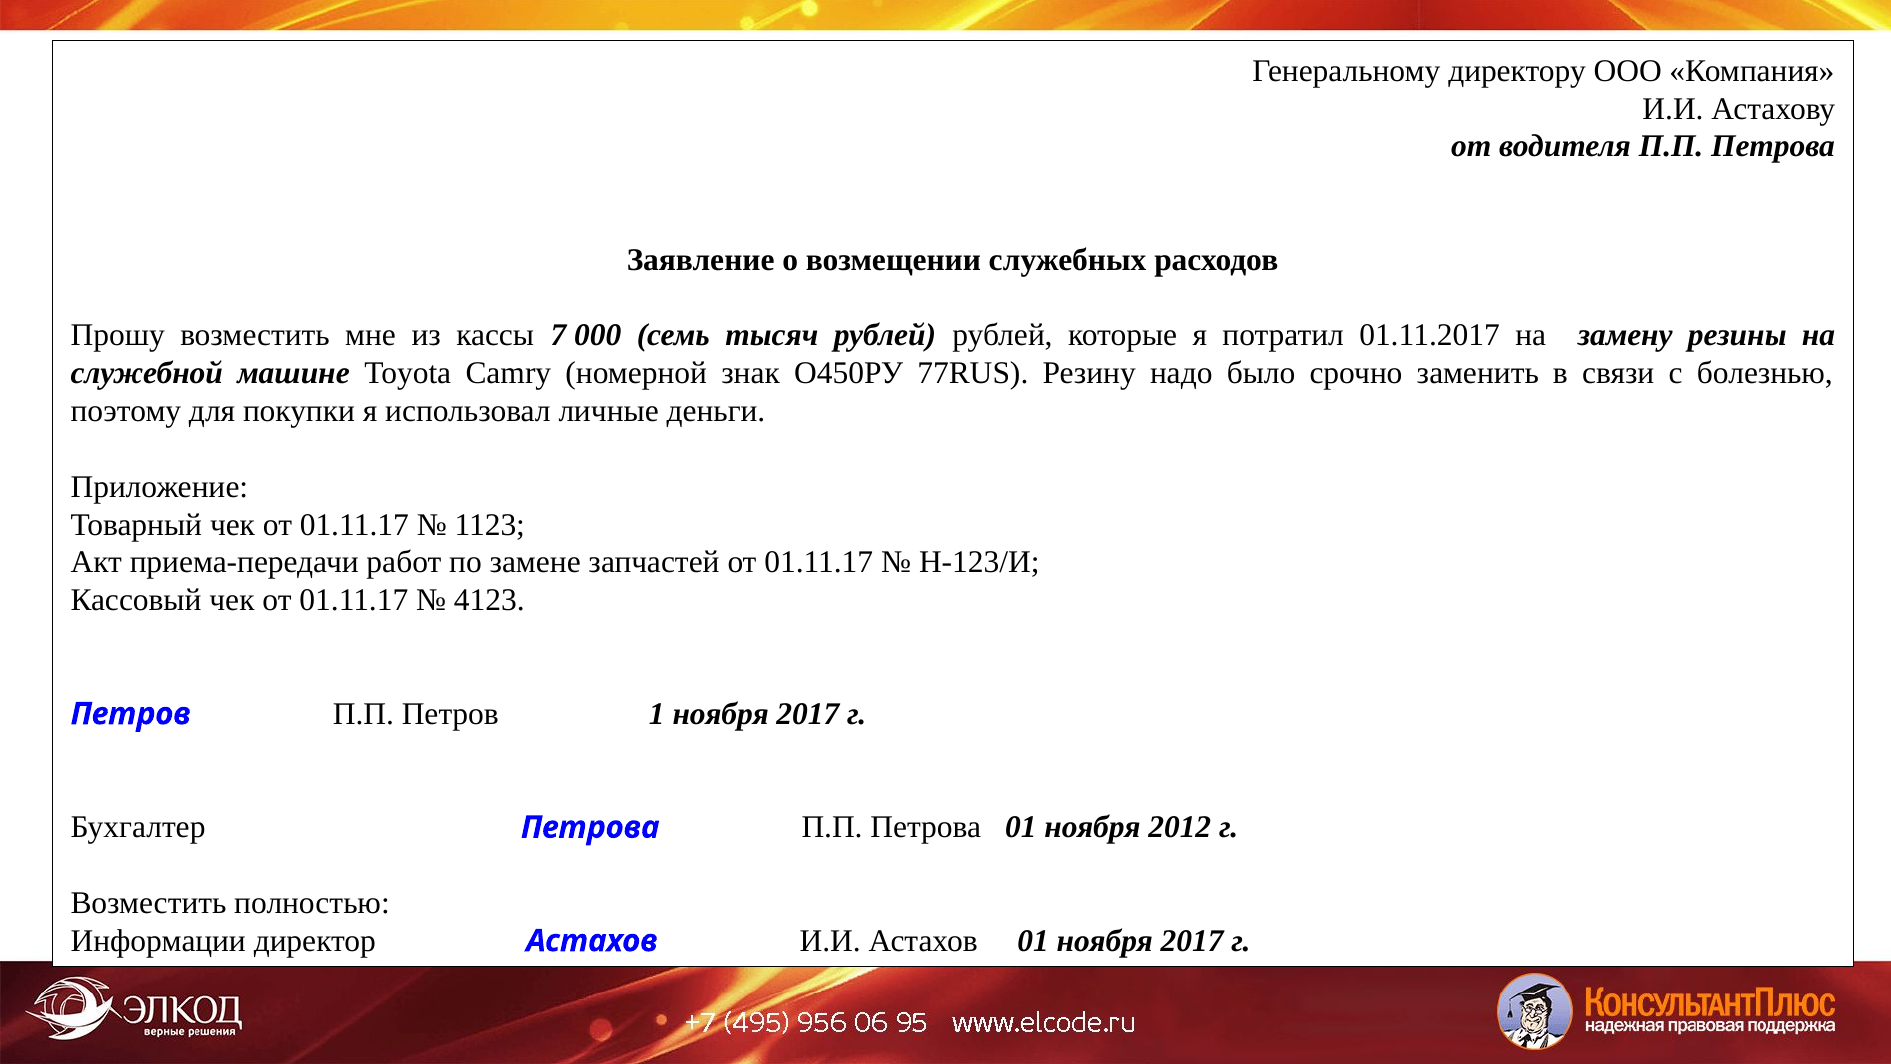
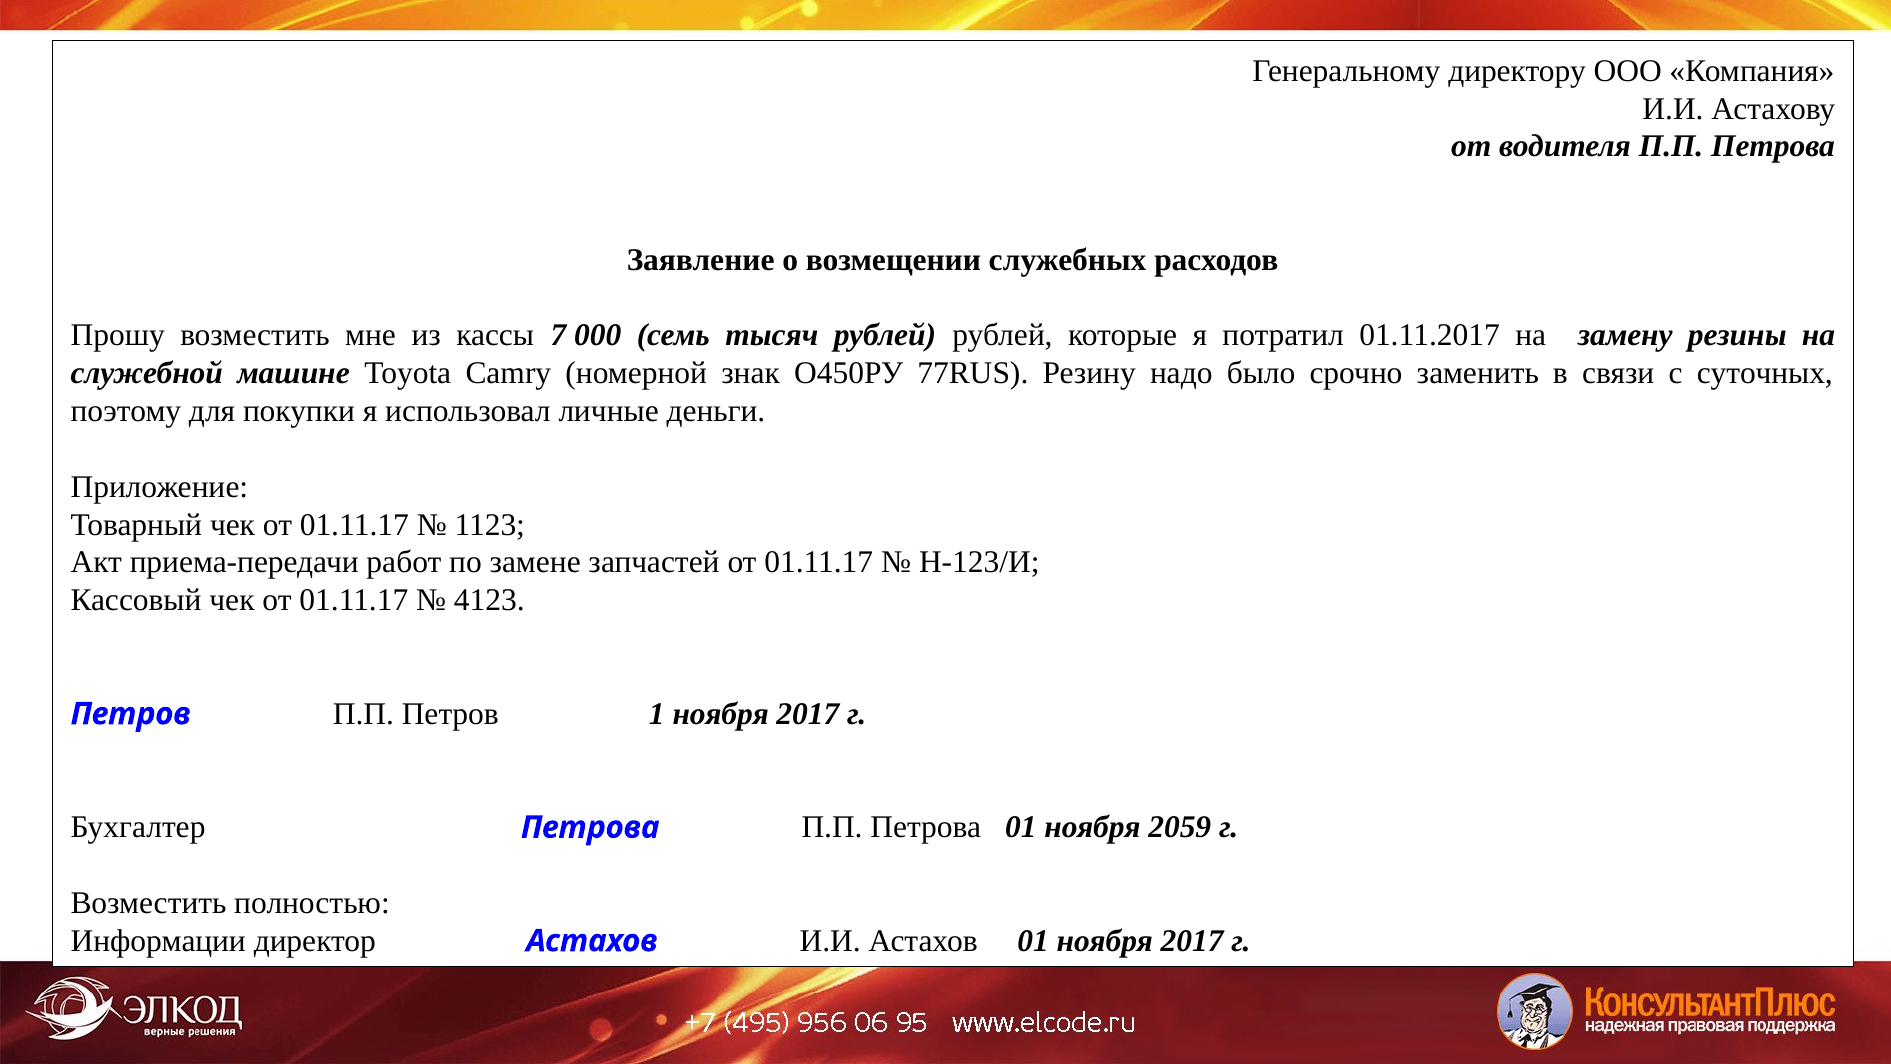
болезнью: болезнью -> суточных (1765, 373)
2012: 2012 -> 2059 (1180, 827)
